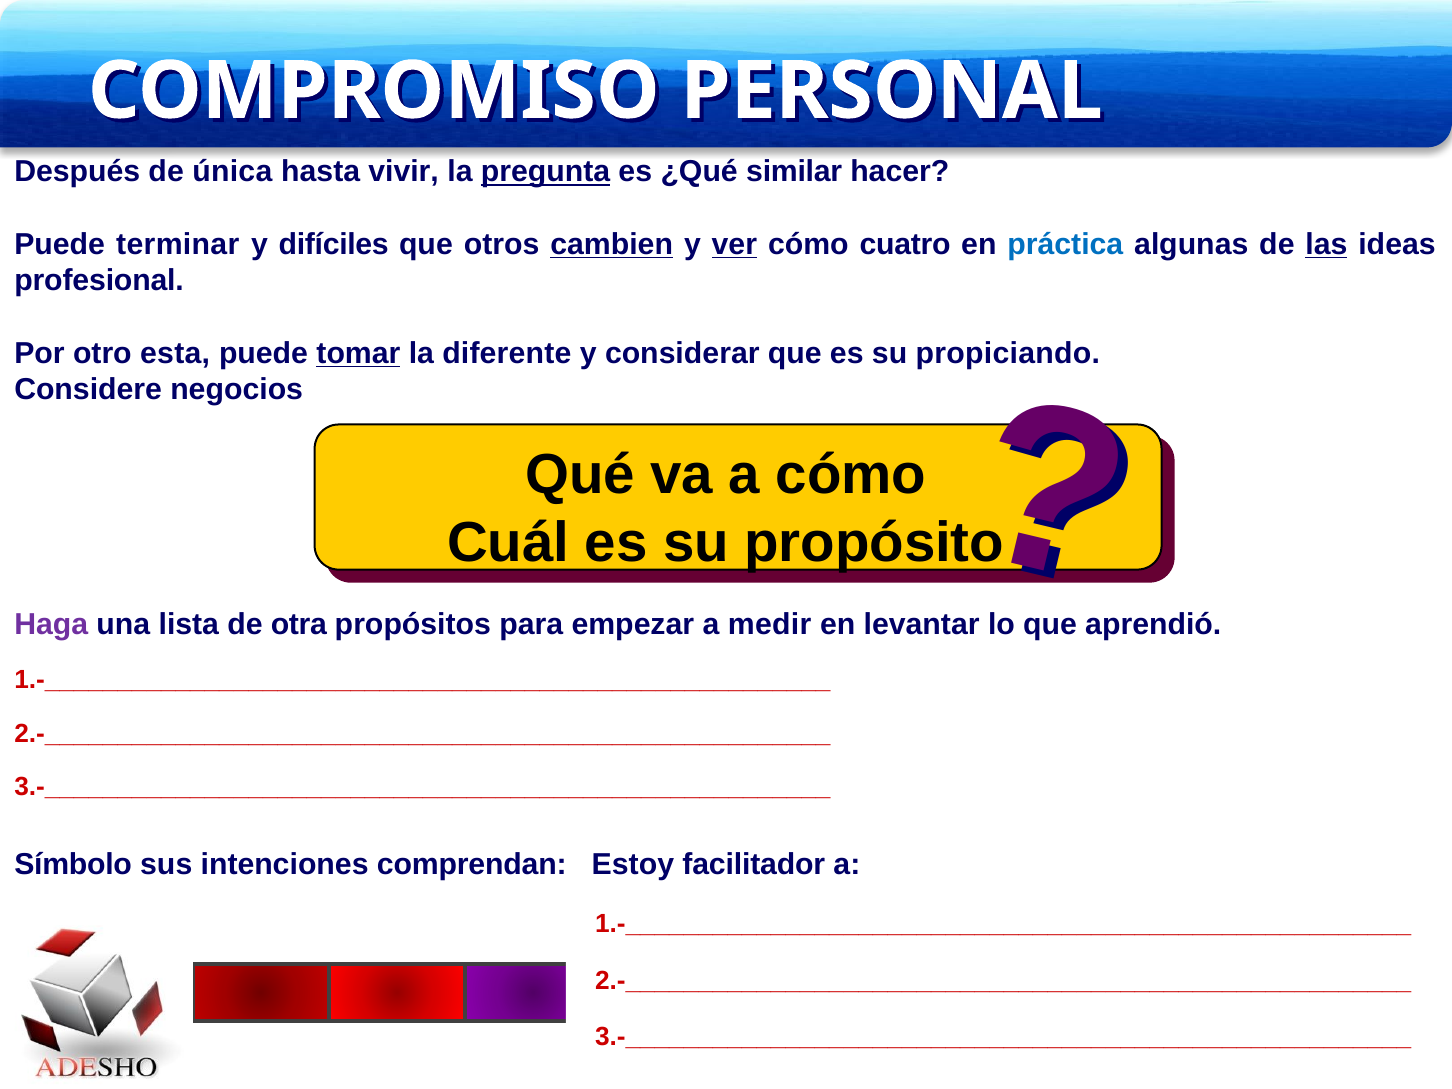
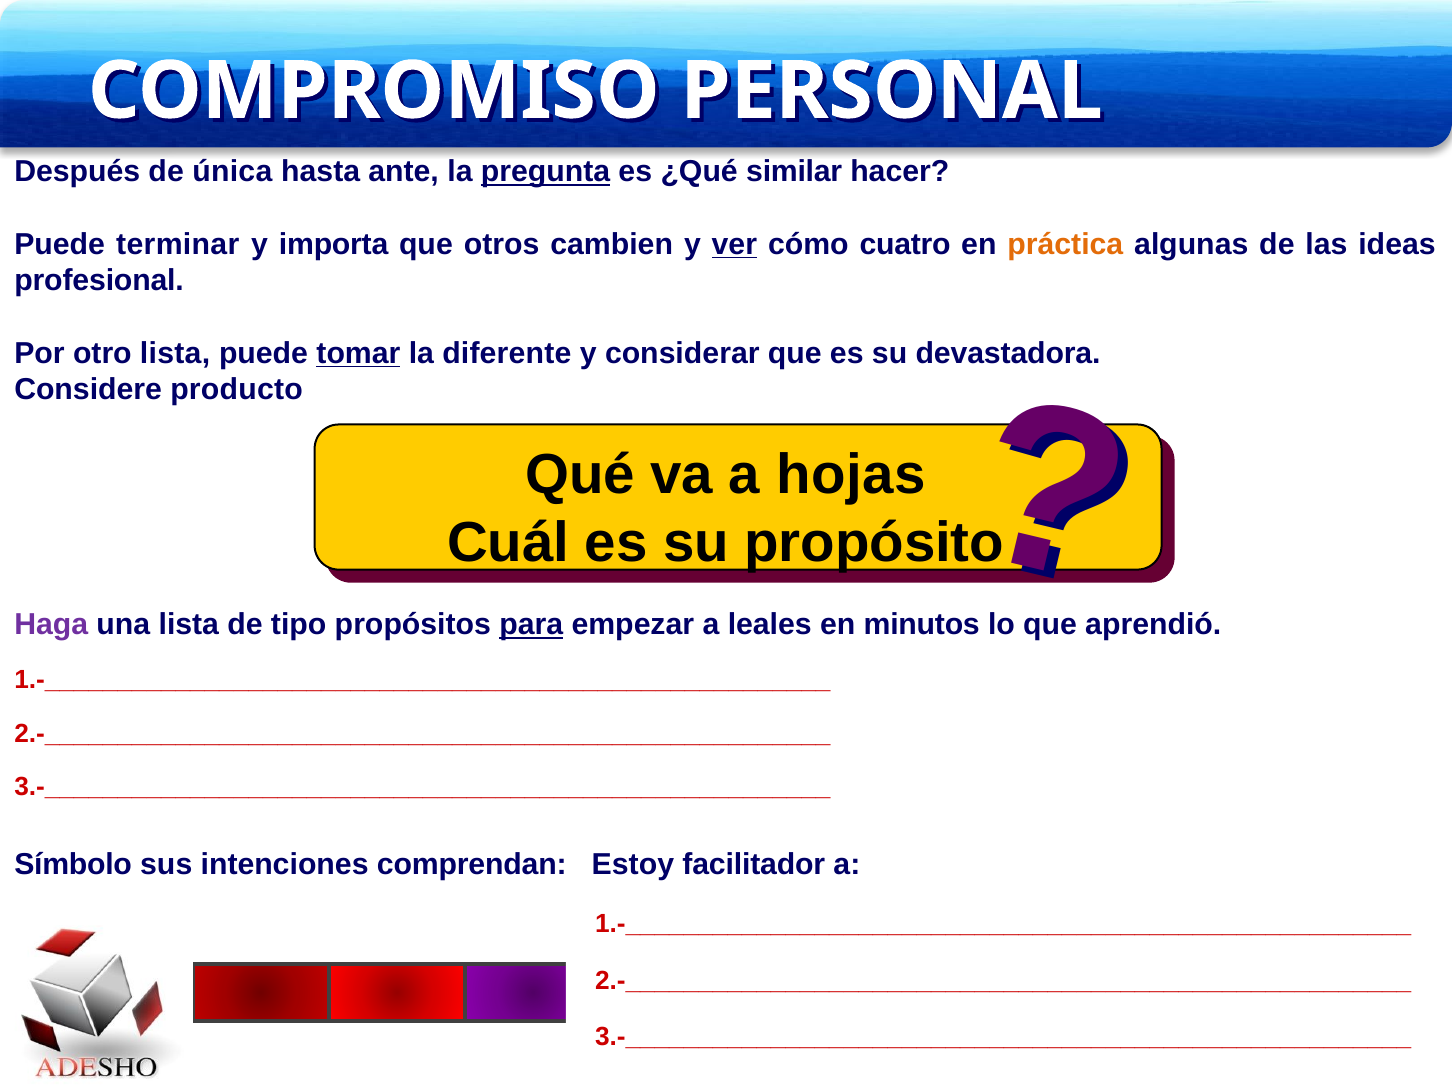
vivir: vivir -> ante (404, 172)
difíciles: difíciles -> importa (334, 245)
cambien underline: present -> none (612, 245)
práctica colour: blue -> orange (1065, 245)
las underline: present -> none (1326, 245)
otro esta: esta -> lista (175, 353)
propiciando: propiciando -> devastadora (1008, 353)
negocios: negocios -> producto (237, 390)
a cómo: cómo -> hojas (851, 475)
otra: otra -> tipo (299, 625)
para underline: none -> present (531, 625)
medir: medir -> leales (770, 625)
levantar: levantar -> minutos (922, 625)
